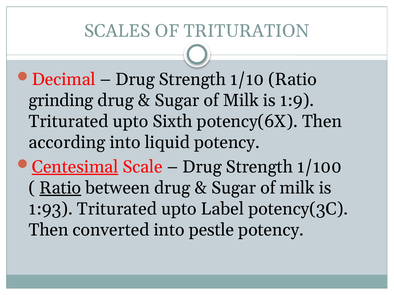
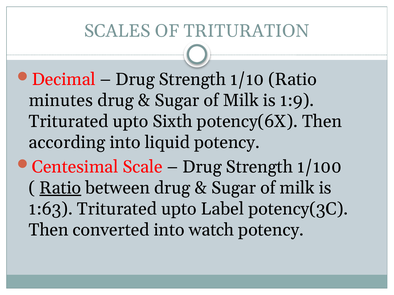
grinding: grinding -> minutes (61, 101)
Centesimal underline: present -> none (75, 167)
1:93: 1:93 -> 1:63 (51, 209)
pestle: pestle -> watch (212, 230)
